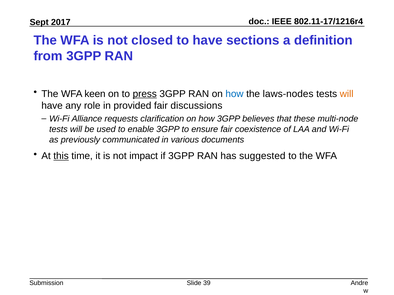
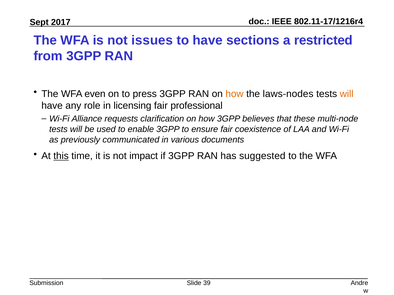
closed: closed -> issues (152, 40)
definition: definition -> restricted (323, 40)
keen: keen -> even (95, 94)
press underline: present -> none (145, 94)
how colour: blue -> orange (235, 94)
provided: provided -> licensing (132, 106)
discussions: discussions -> professional (197, 106)
